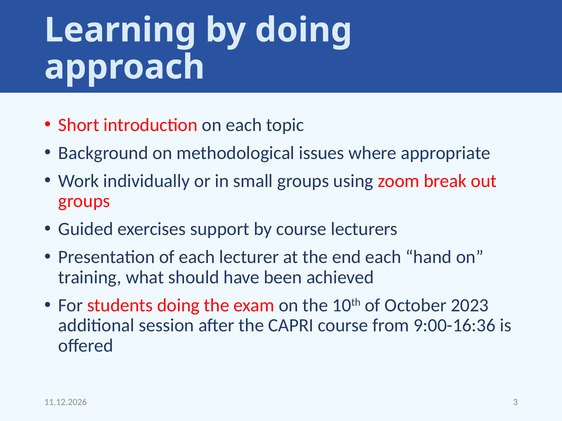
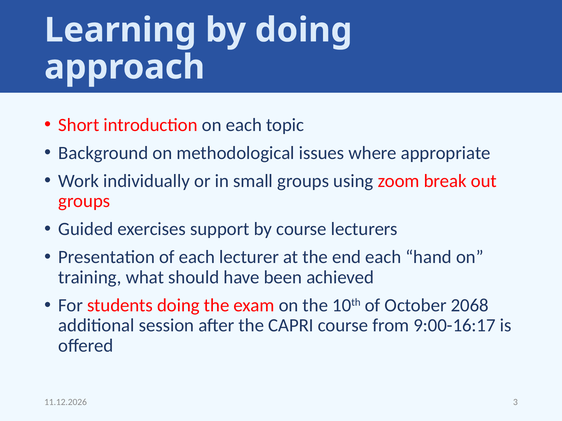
2023: 2023 -> 2068 (470, 306)
9:00-16:36: 9:00-16:36 -> 9:00-16:17 (455, 326)
